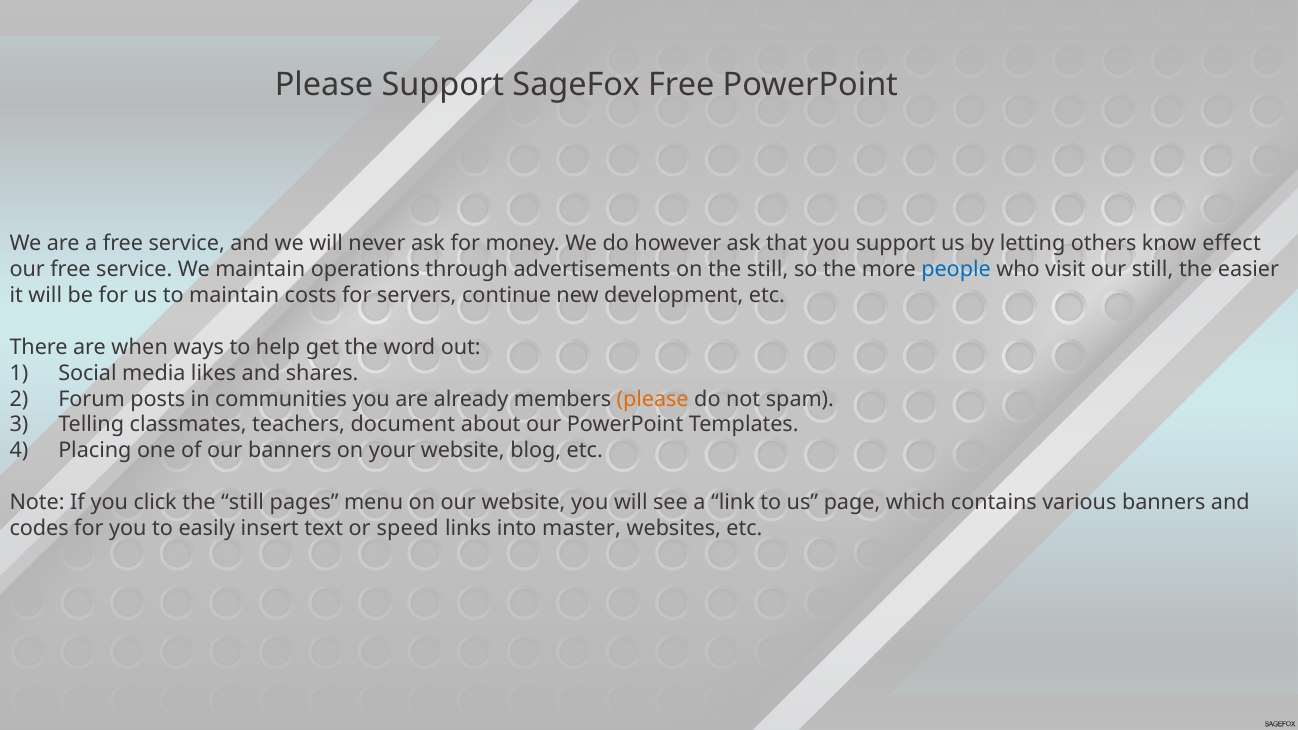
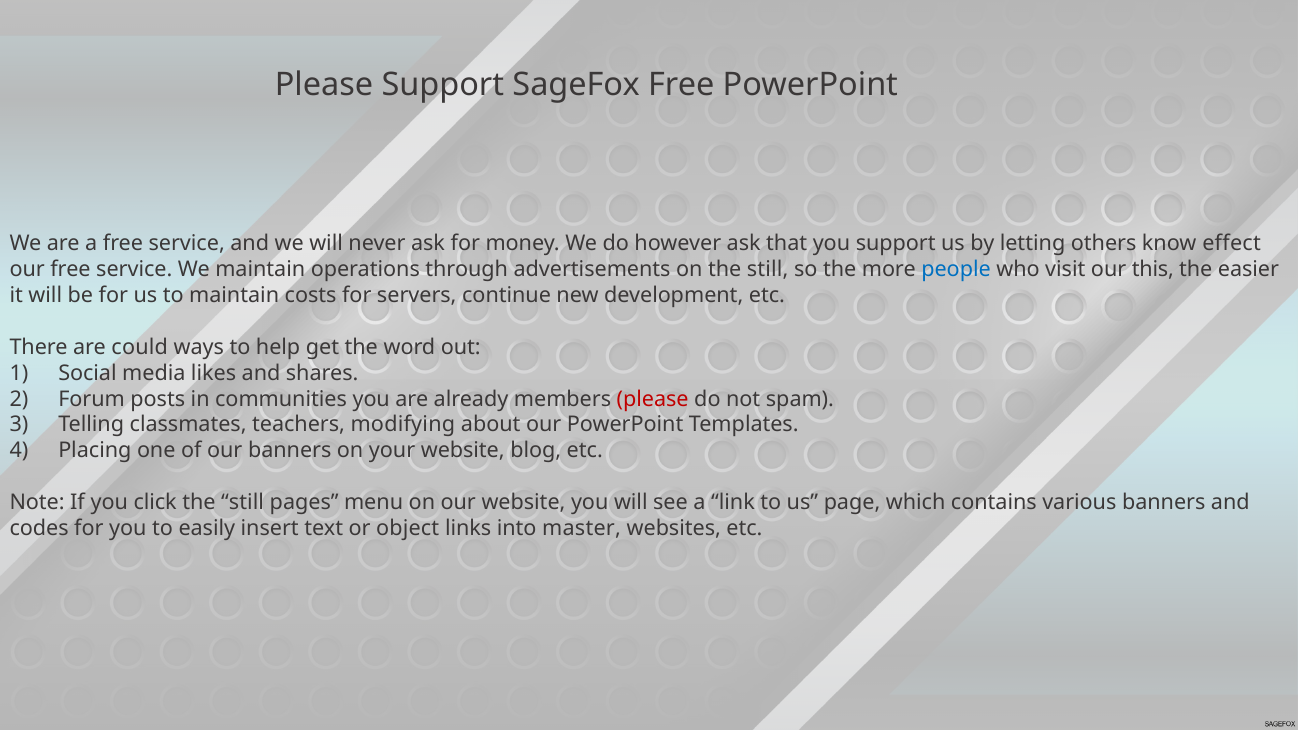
our still: still -> this (1153, 269)
when: when -> could (140, 347)
please colour: orange -> red (653, 399)
document: document -> modifying (403, 425)
speed: speed -> object (408, 529)
